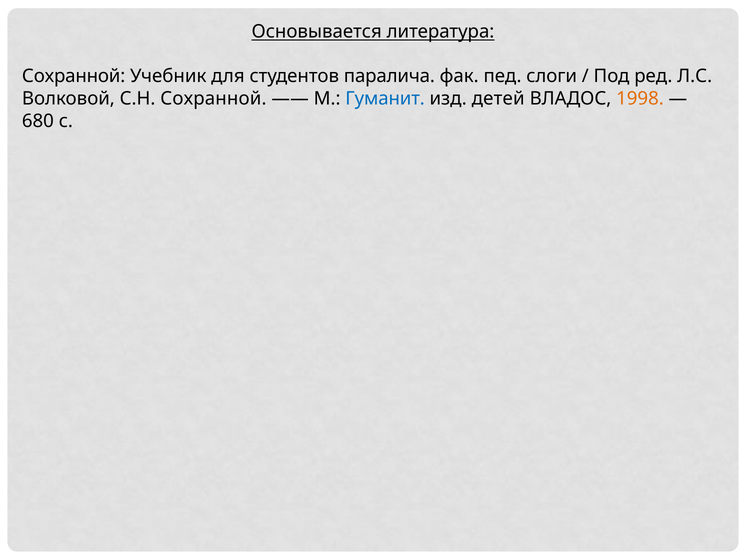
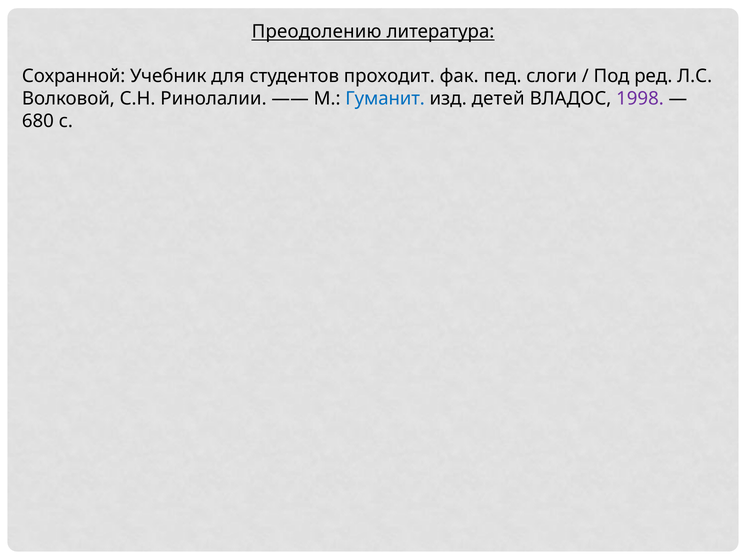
Основывается: Основывается -> Преодолению (317, 32)
паралича: паралича -> проходит (389, 76)
С.Н Сохранной: Сохранной -> Ринолалии (213, 99)
1998 colour: orange -> purple (640, 99)
